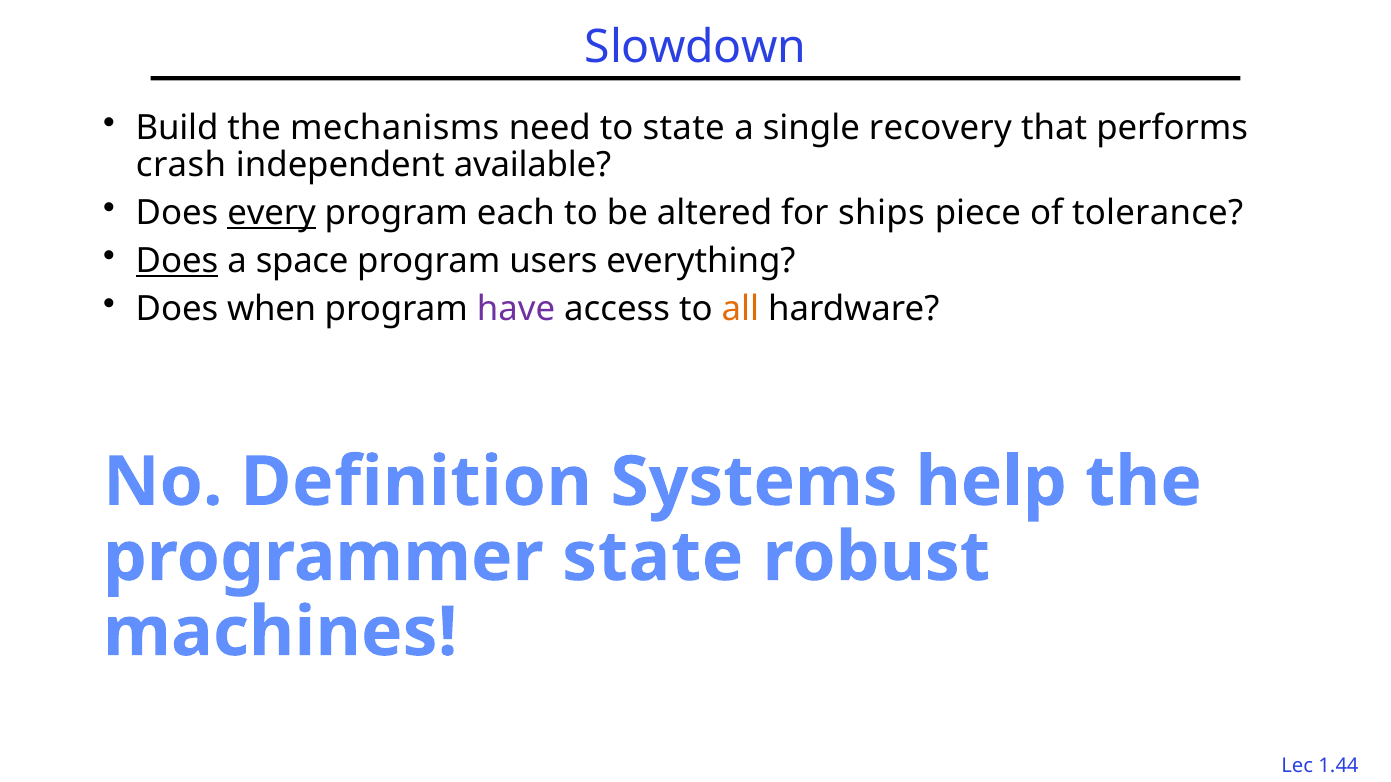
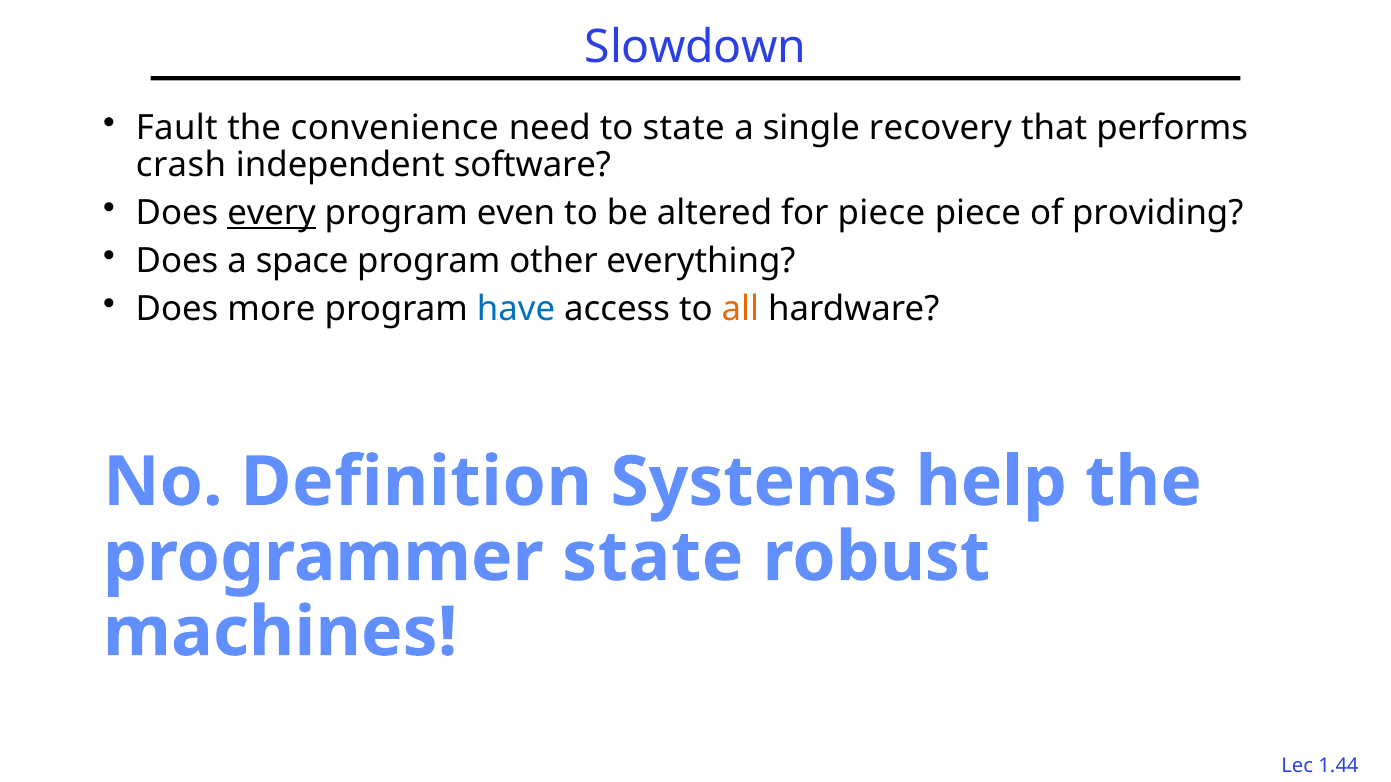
Build: Build -> Fault (177, 128)
mechanisms: mechanisms -> convenience (395, 128)
available: available -> software (532, 166)
each: each -> even (516, 213)
for ships: ships -> piece (881, 213)
tolerance: tolerance -> providing (1158, 213)
Does underline: present -> none (177, 261)
users: users -> other (553, 261)
when: when -> more (271, 309)
have colour: purple -> blue (516, 309)
